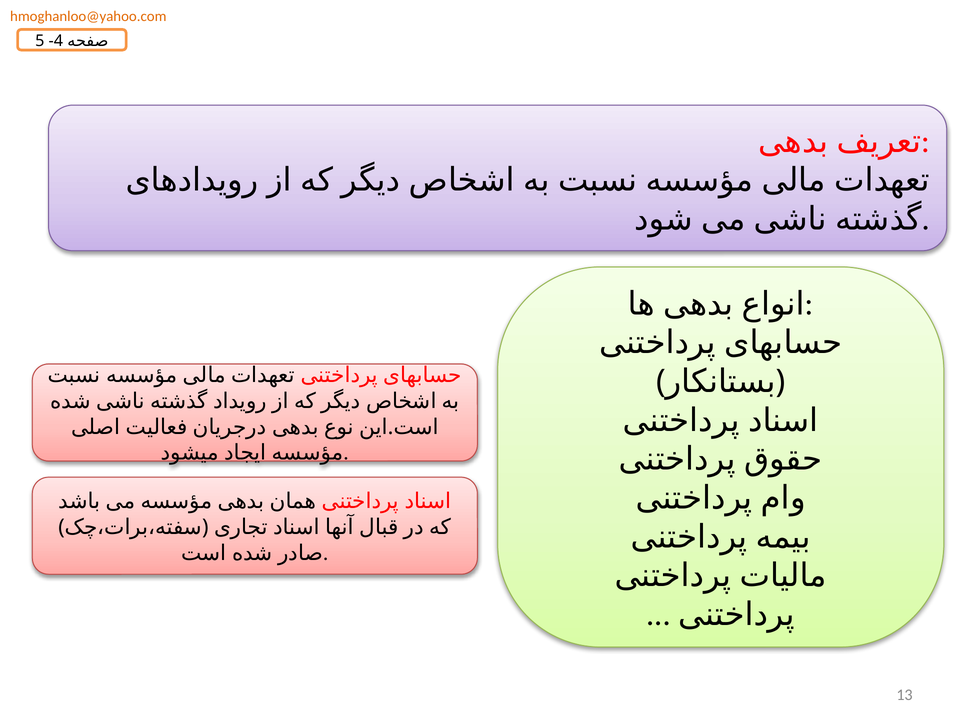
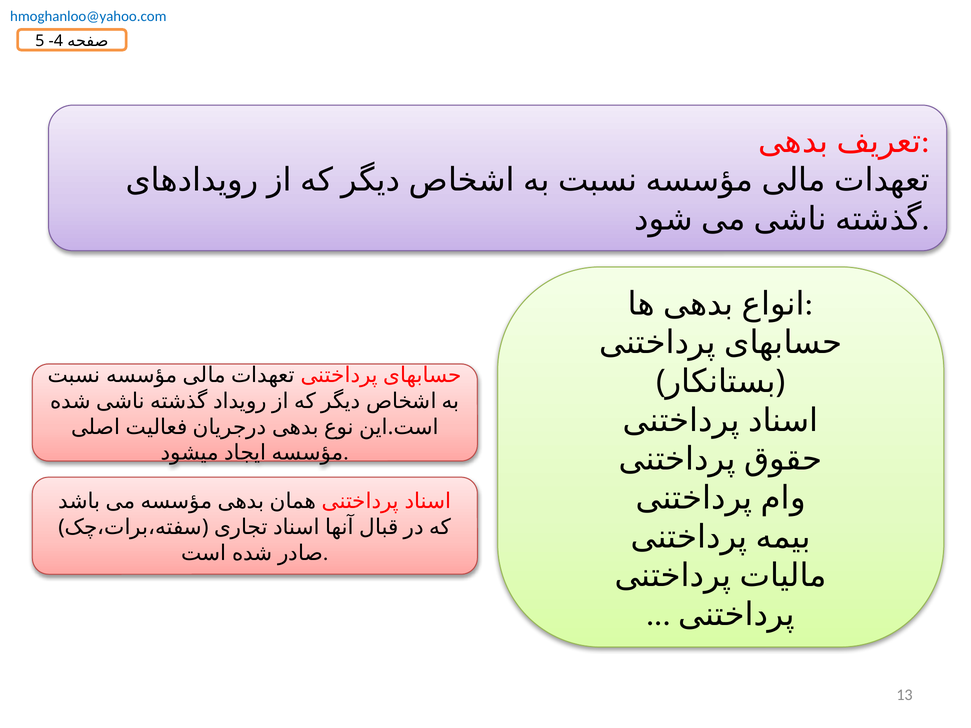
hmoghanloo@yahoo.com colour: orange -> blue (88, 17)
